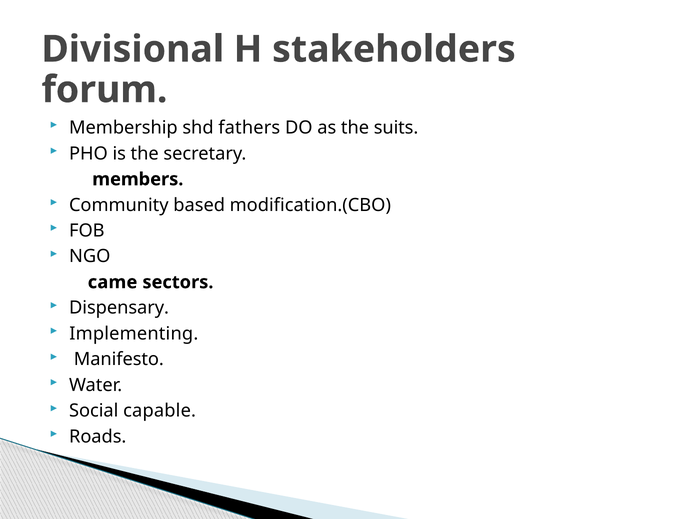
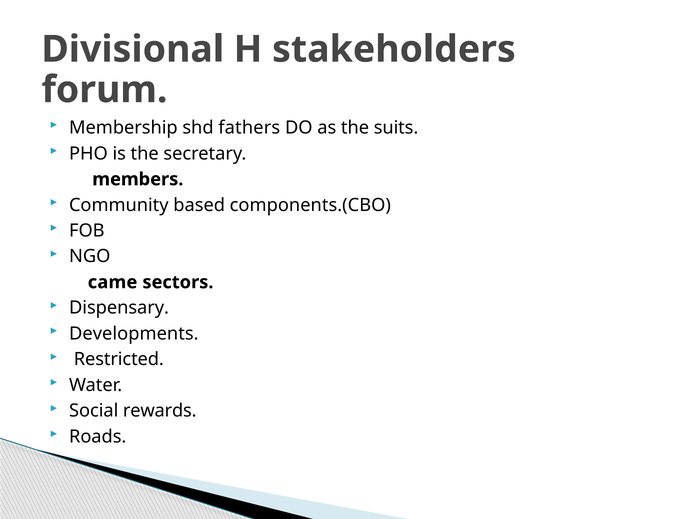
modification.(CBO: modification.(CBO -> components.(CBO (310, 205)
Implementing: Implementing -> Developments (134, 334)
Manifesto: Manifesto -> Restricted (119, 359)
capable: capable -> rewards (160, 411)
